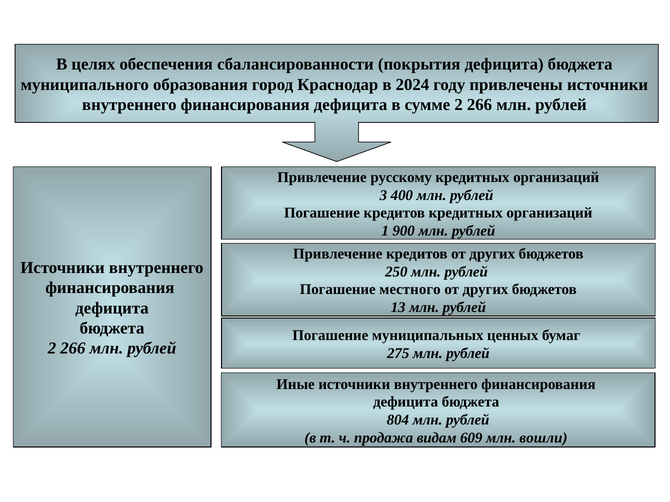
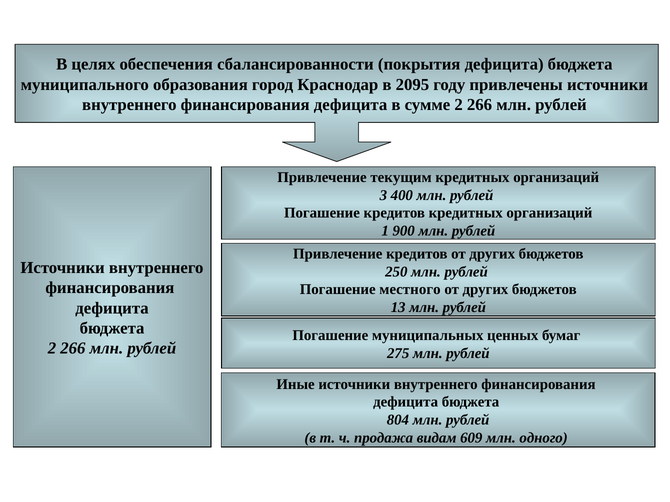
2024: 2024 -> 2095 (412, 85)
русскому: русскому -> текущим (401, 177)
вошли: вошли -> одного (544, 438)
